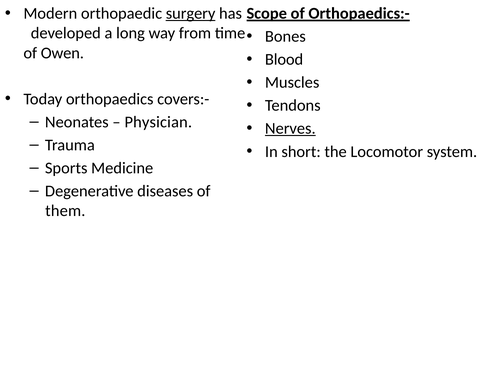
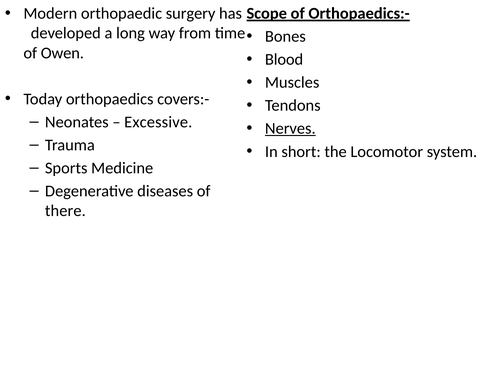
surgery underline: present -> none (191, 13)
Physician: Physician -> Excessive (158, 122)
them: them -> there (65, 211)
